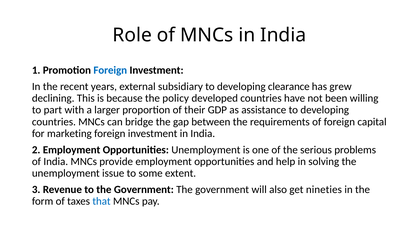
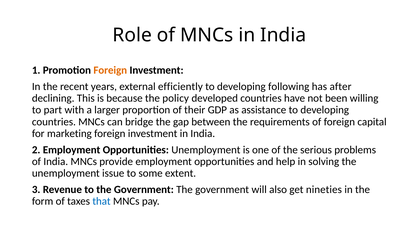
Foreign colour: blue -> orange (110, 70)
subsidiary: subsidiary -> efficiently (180, 86)
clearance: clearance -> following (289, 86)
grew: grew -> after (341, 86)
